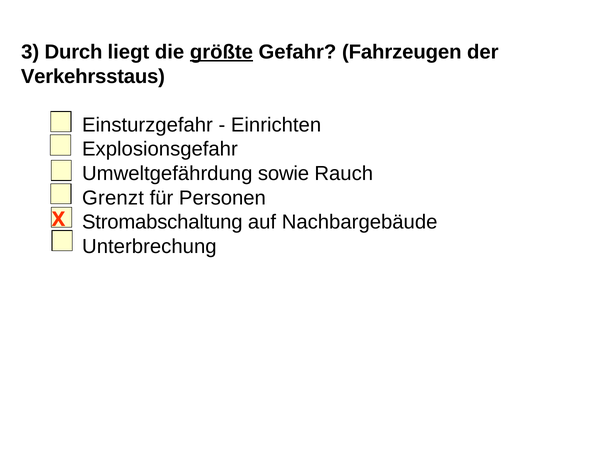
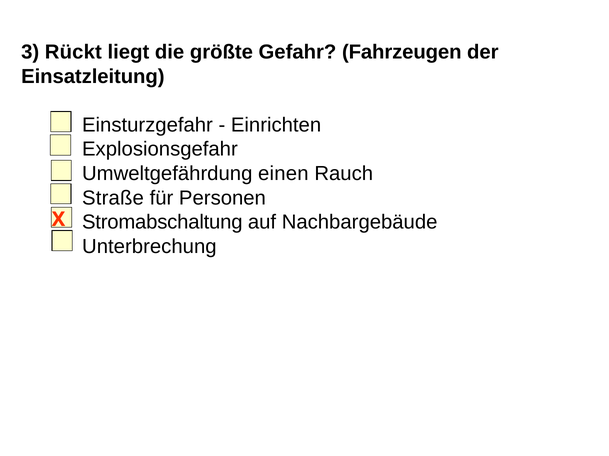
Durch: Durch -> Rückt (73, 52)
größte underline: present -> none (221, 52)
Verkehrsstaus: Verkehrsstaus -> Einsatzleitung (93, 76)
sowie: sowie -> einen (283, 174)
Grenzt: Grenzt -> Straße (113, 198)
